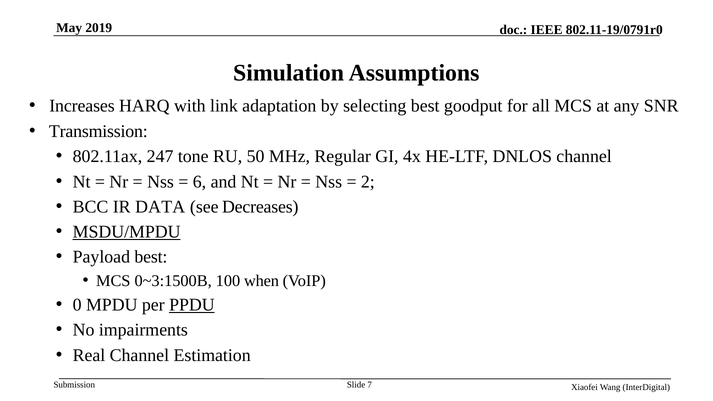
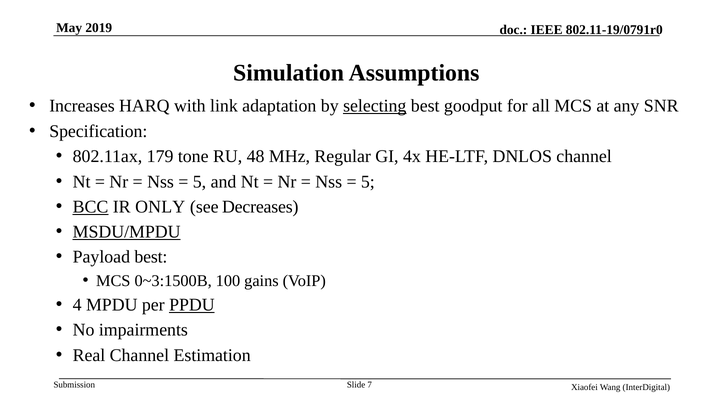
selecting underline: none -> present (375, 106)
Transmission: Transmission -> Specification (98, 132)
247: 247 -> 179 (160, 157)
50: 50 -> 48 (256, 157)
6: 6 -> 5 (200, 182)
2: 2 -> 5 (368, 182)
BCC underline: none -> present (90, 207)
DATA: DATA -> ONLY (160, 207)
when: when -> gains (261, 281)
0: 0 -> 4 (77, 305)
